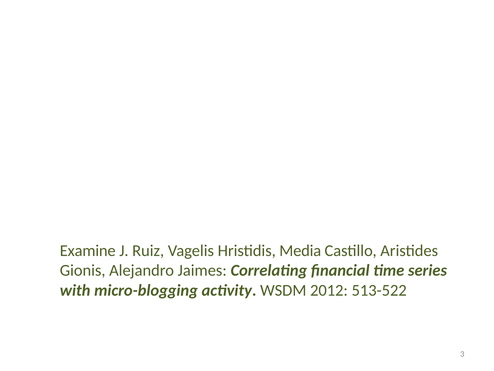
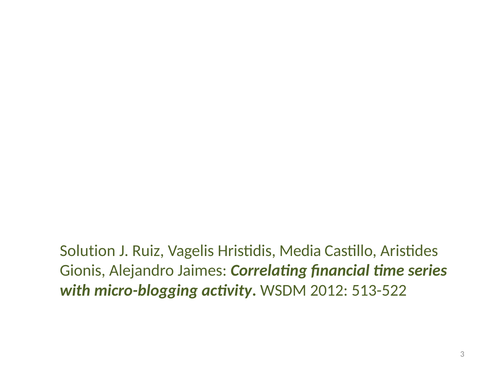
Examine: Examine -> Solution (88, 250)
